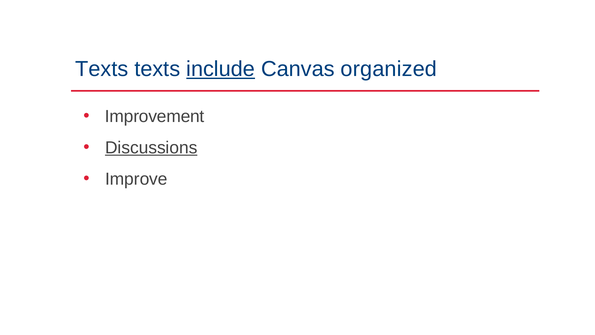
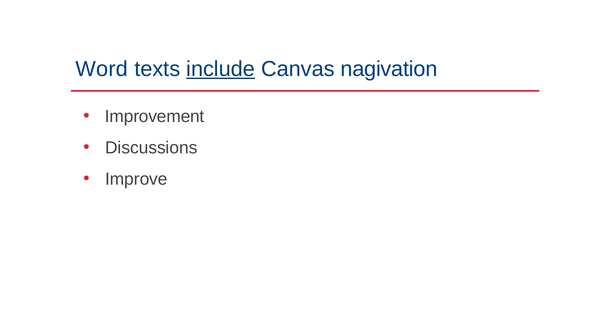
Texts: Texts -> Word (102, 69)
organized: organized -> nagivation (389, 69)
Discussions underline: present -> none (151, 148)
